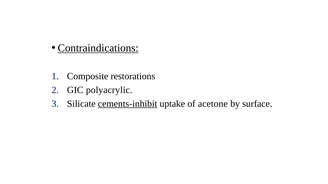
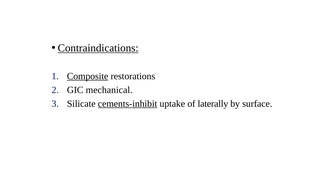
Composite underline: none -> present (88, 76)
polyacrylic: polyacrylic -> mechanical (109, 90)
acetone: acetone -> laterally (213, 104)
